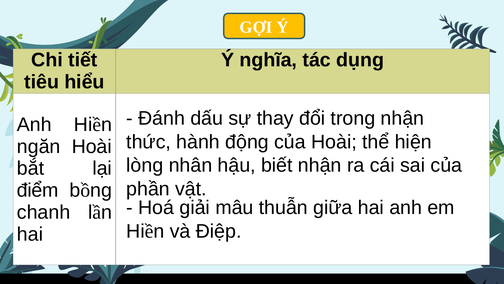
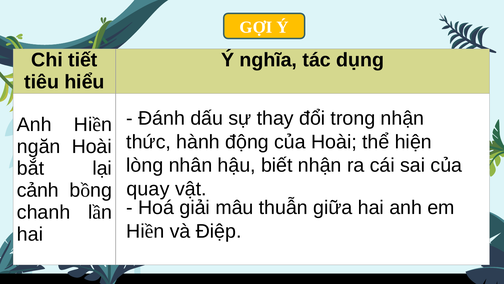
phần: phần -> quay (148, 189)
điểm: điểm -> cảnh (38, 190)
